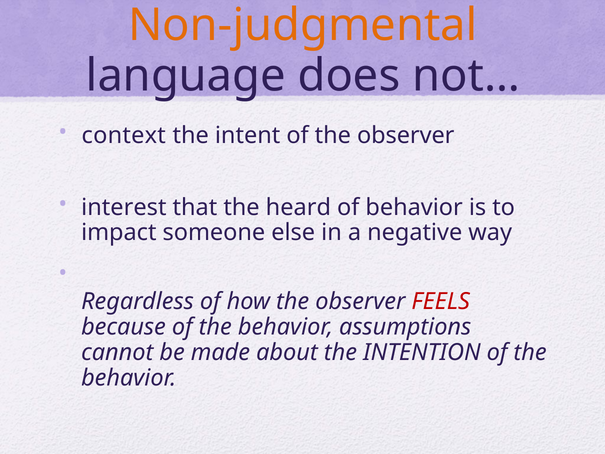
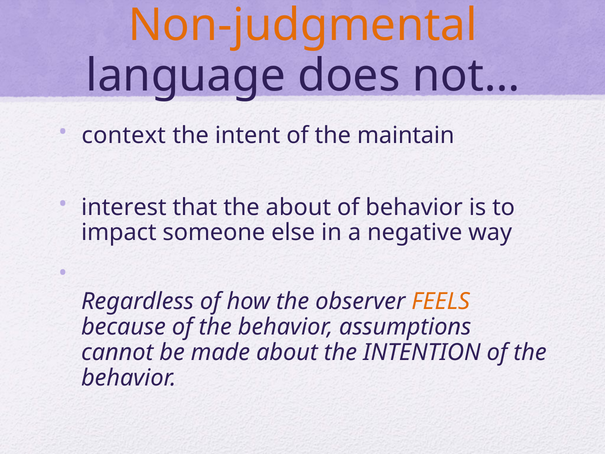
of the observer: observer -> maintain (406, 135)
the heard: heard -> about (298, 207)
FEELS colour: red -> orange (441, 302)
